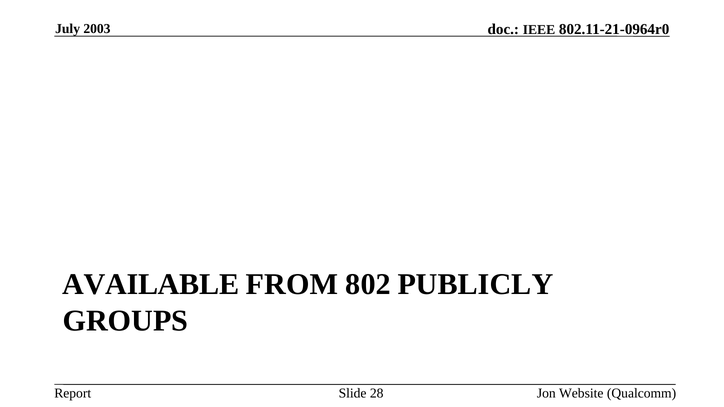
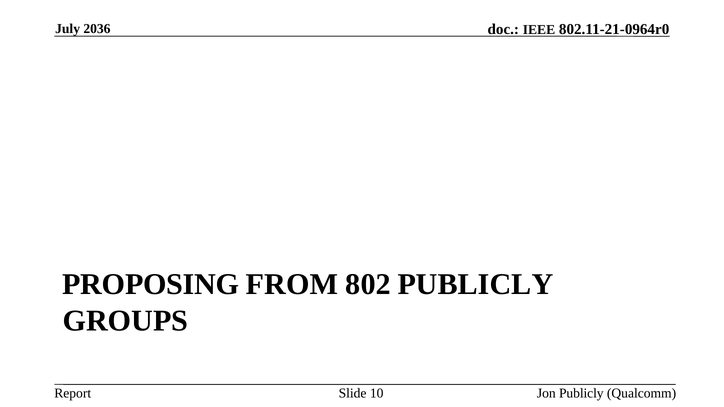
2003: 2003 -> 2036 (97, 29)
AVAILABLE: AVAILABLE -> PROPOSING (151, 285)
28: 28 -> 10 (377, 394)
Jon Website: Website -> Publicly (581, 394)
